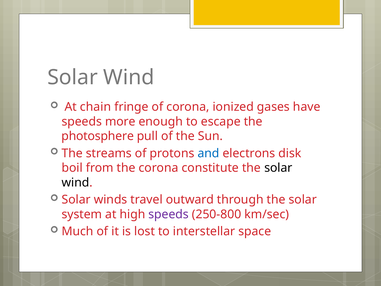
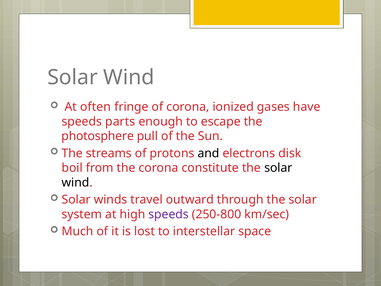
chain: chain -> often (96, 107)
more: more -> parts (120, 121)
and colour: blue -> black (209, 153)
